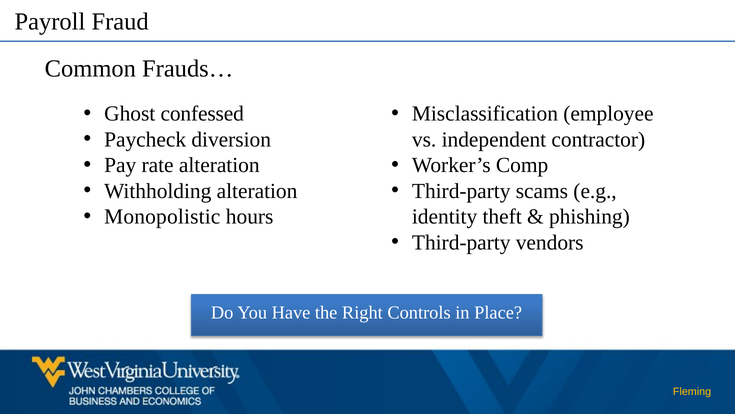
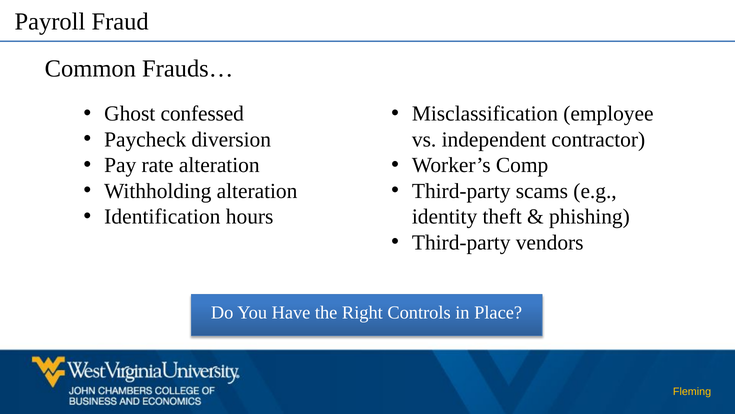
Monopolistic: Monopolistic -> Identification (162, 216)
